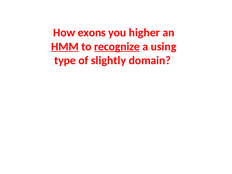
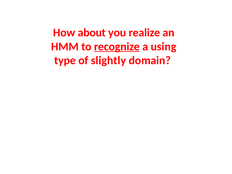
exons: exons -> about (92, 33)
higher: higher -> realize (144, 33)
HMM underline: present -> none (65, 47)
